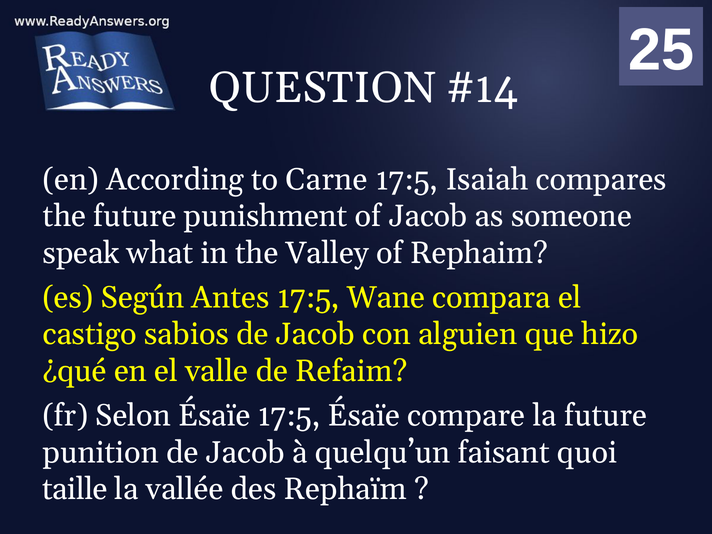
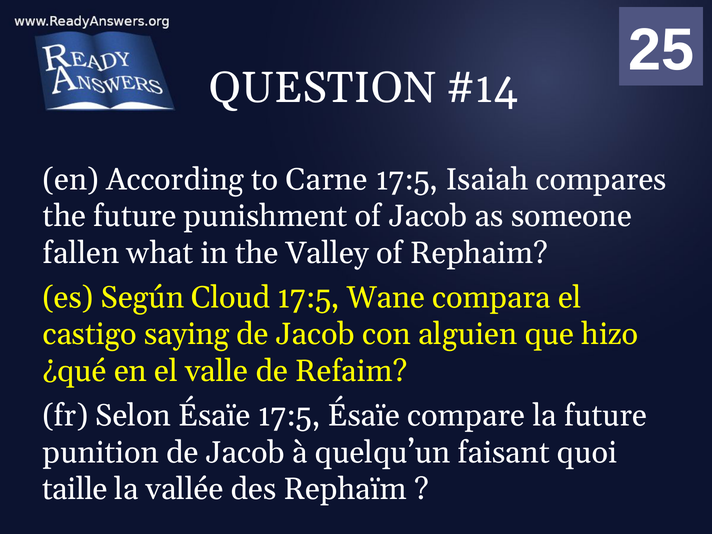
speak: speak -> fallen (81, 253)
Antes: Antes -> Cloud (231, 297)
sabios: sabios -> saying (187, 334)
